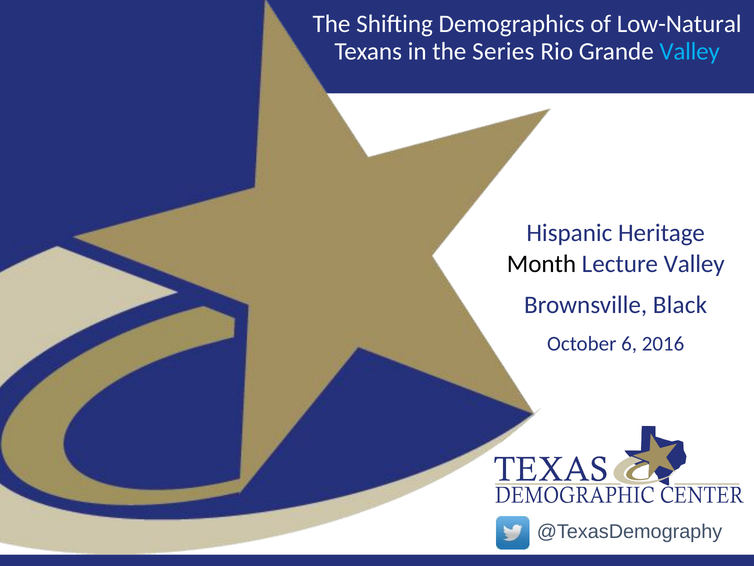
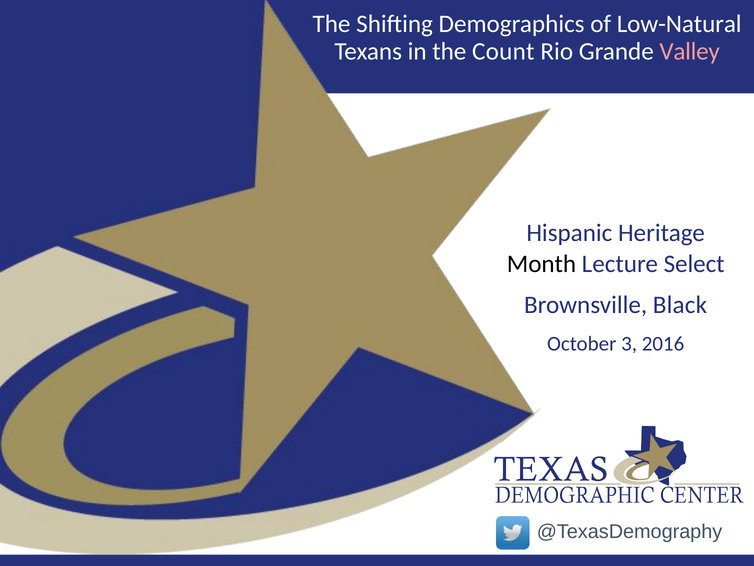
Series: Series -> Count (503, 51)
Valley colour: light blue -> pink (690, 51)
Lecture Valley: Valley -> Select (694, 264)
6: 6 -> 3 (629, 343)
